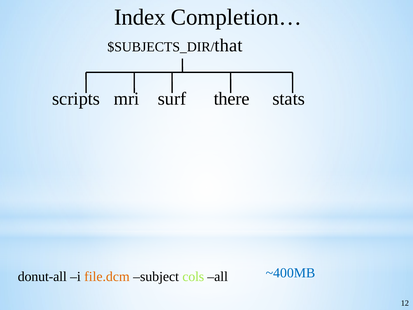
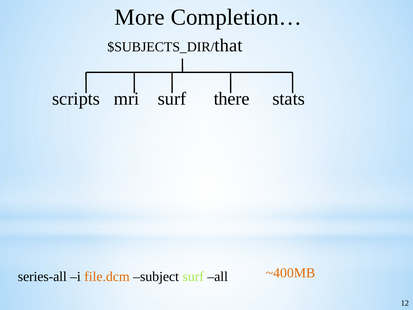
Index: Index -> More (140, 17)
donut-all: donut-all -> series-all (42, 276)
subject cols: cols -> surf (193, 276)
~400MB colour: blue -> orange (290, 273)
